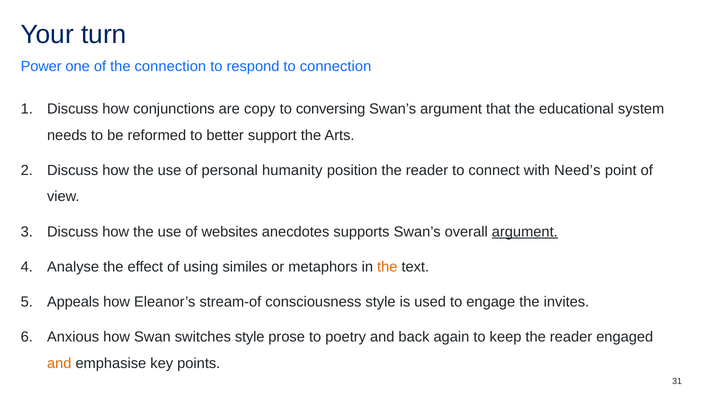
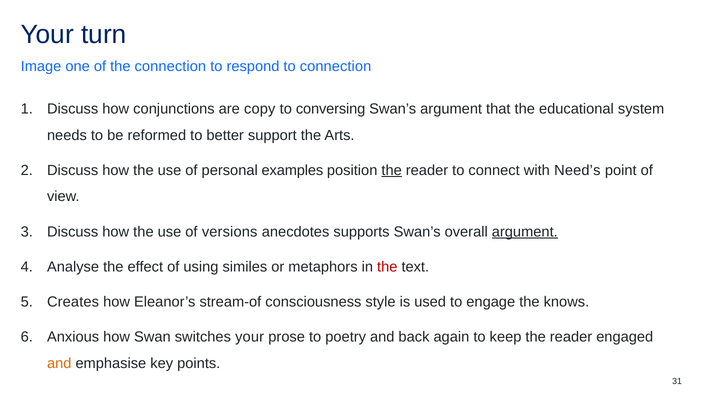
Power: Power -> Image (41, 67)
humanity: humanity -> examples (292, 170)
the underline: none -> present (392, 170)
websites: websites -> versions (230, 232)
the colour: orange -> red (387, 267)
Appeals: Appeals -> Creates (73, 302)
invites: invites -> knows (566, 302)
switches style: style -> your (250, 337)
